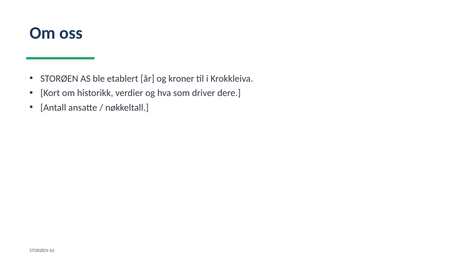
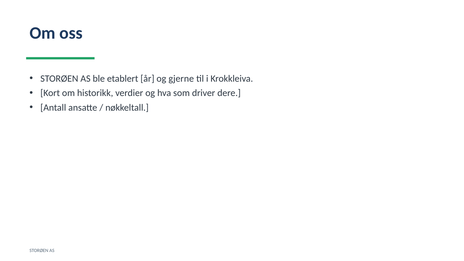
kroner: kroner -> gjerne (181, 79)
